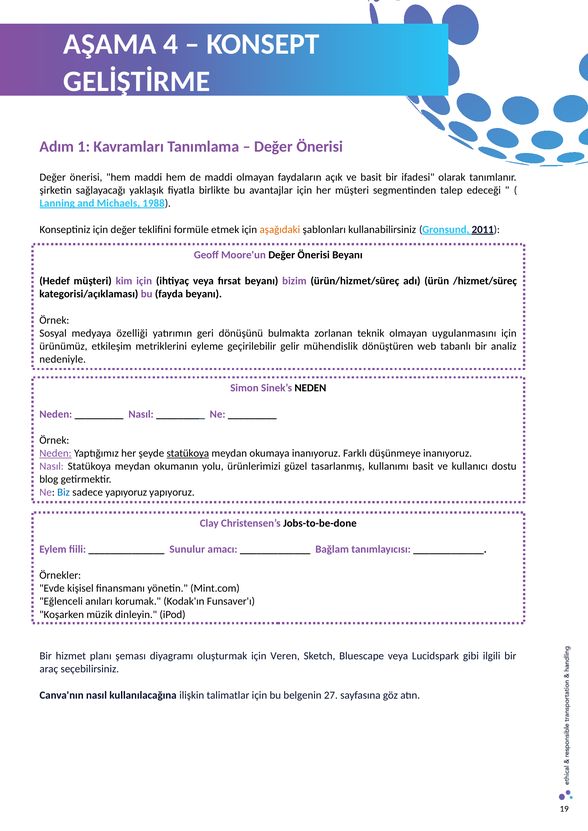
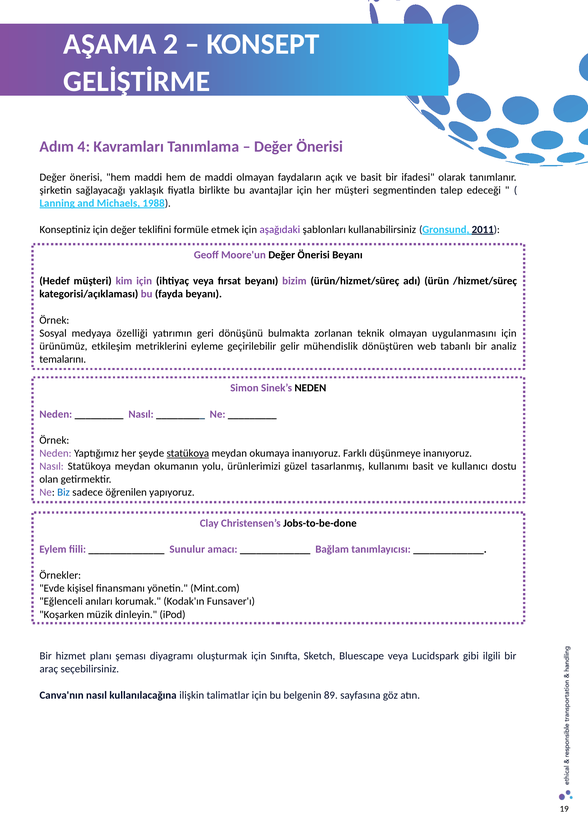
4: 4 -> 2 (171, 44)
1: 1 -> 4 (84, 147)
aşağıdaki colour: orange -> purple (280, 230)
nedeniyle: nedeniyle -> temalarını (63, 360)
Neden underline: present -> none (55, 454)
blog: blog -> olan (49, 480)
sadece yapıyoruz: yapıyoruz -> öğrenilen (126, 493)
Veren: Veren -> Sınıfta (285, 657)
27: 27 -> 89 (331, 696)
